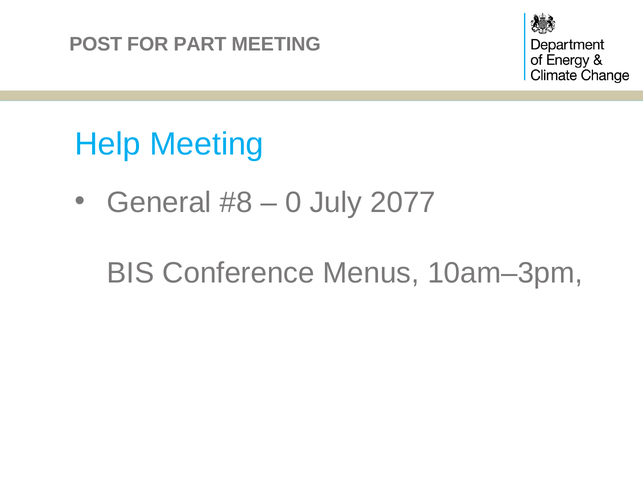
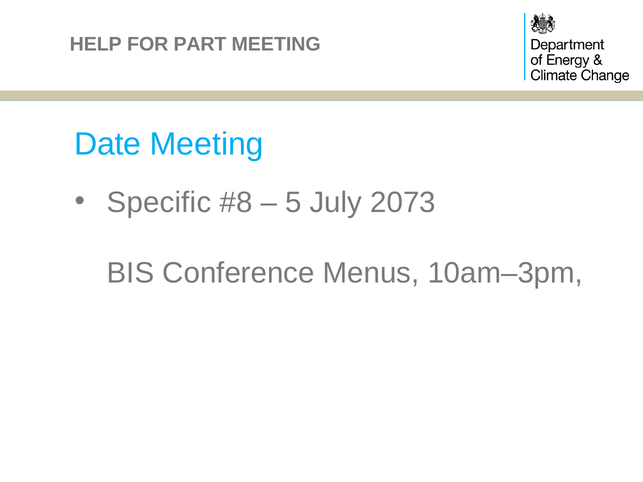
POST: POST -> HELP (96, 44)
Help: Help -> Date (108, 144)
General: General -> Specific (159, 202)
0: 0 -> 5 (293, 202)
2077: 2077 -> 2073 (403, 202)
